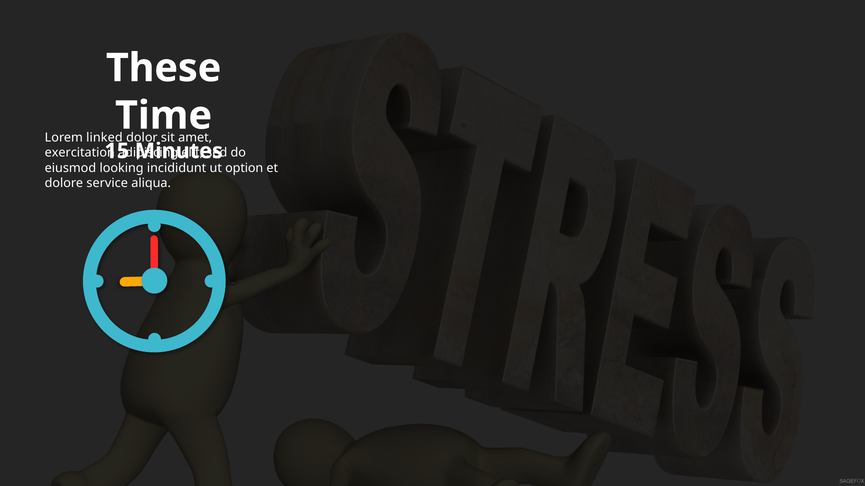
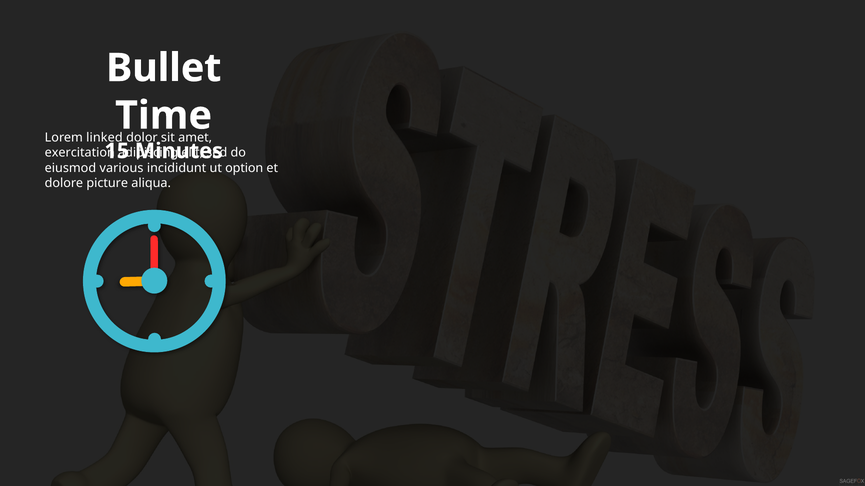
These: These -> Bullet (164, 68)
looking: looking -> various (122, 168)
service: service -> picture (107, 183)
